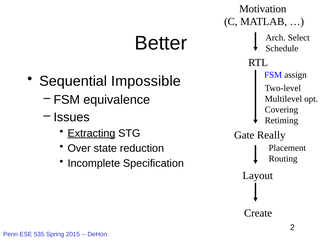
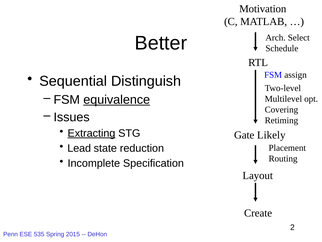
Impossible: Impossible -> Distinguish (146, 81)
equivalence underline: none -> present (117, 99)
Really: Really -> Likely (271, 135)
Over: Over -> Lead (79, 148)
